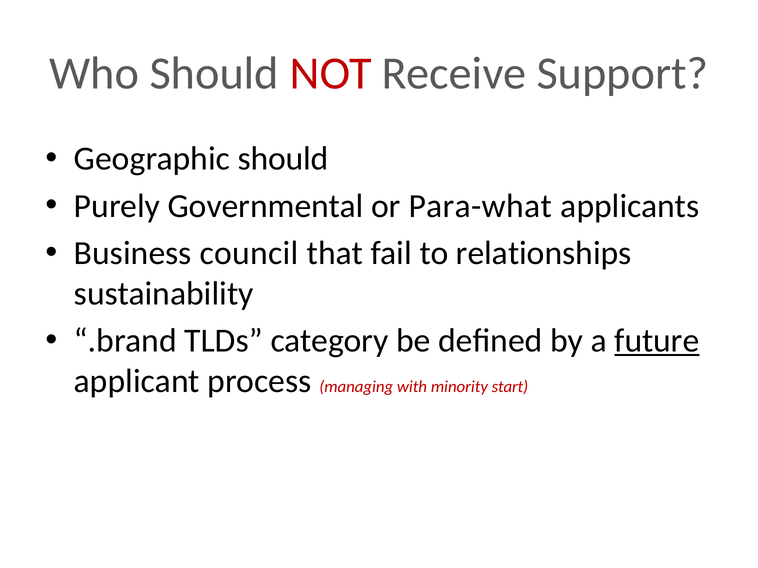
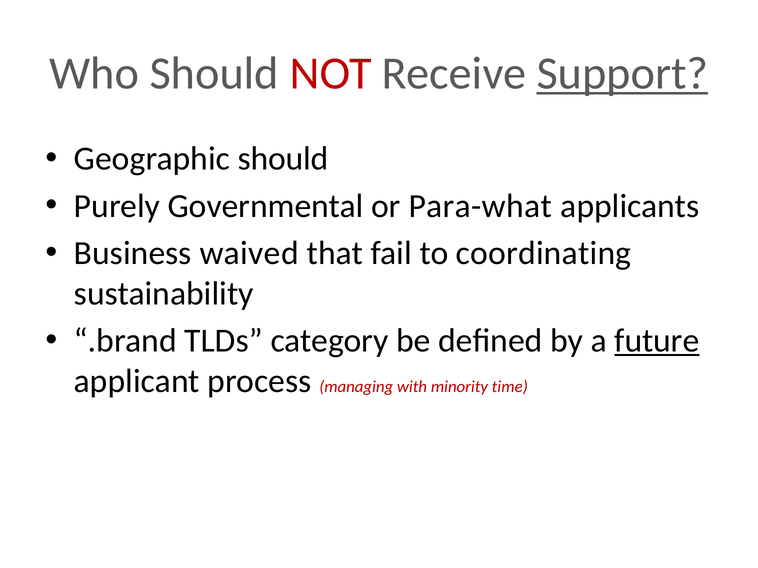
Support underline: none -> present (622, 73)
council: council -> waived (249, 253)
relationships: relationships -> coordinating (544, 253)
start: start -> time (510, 387)
